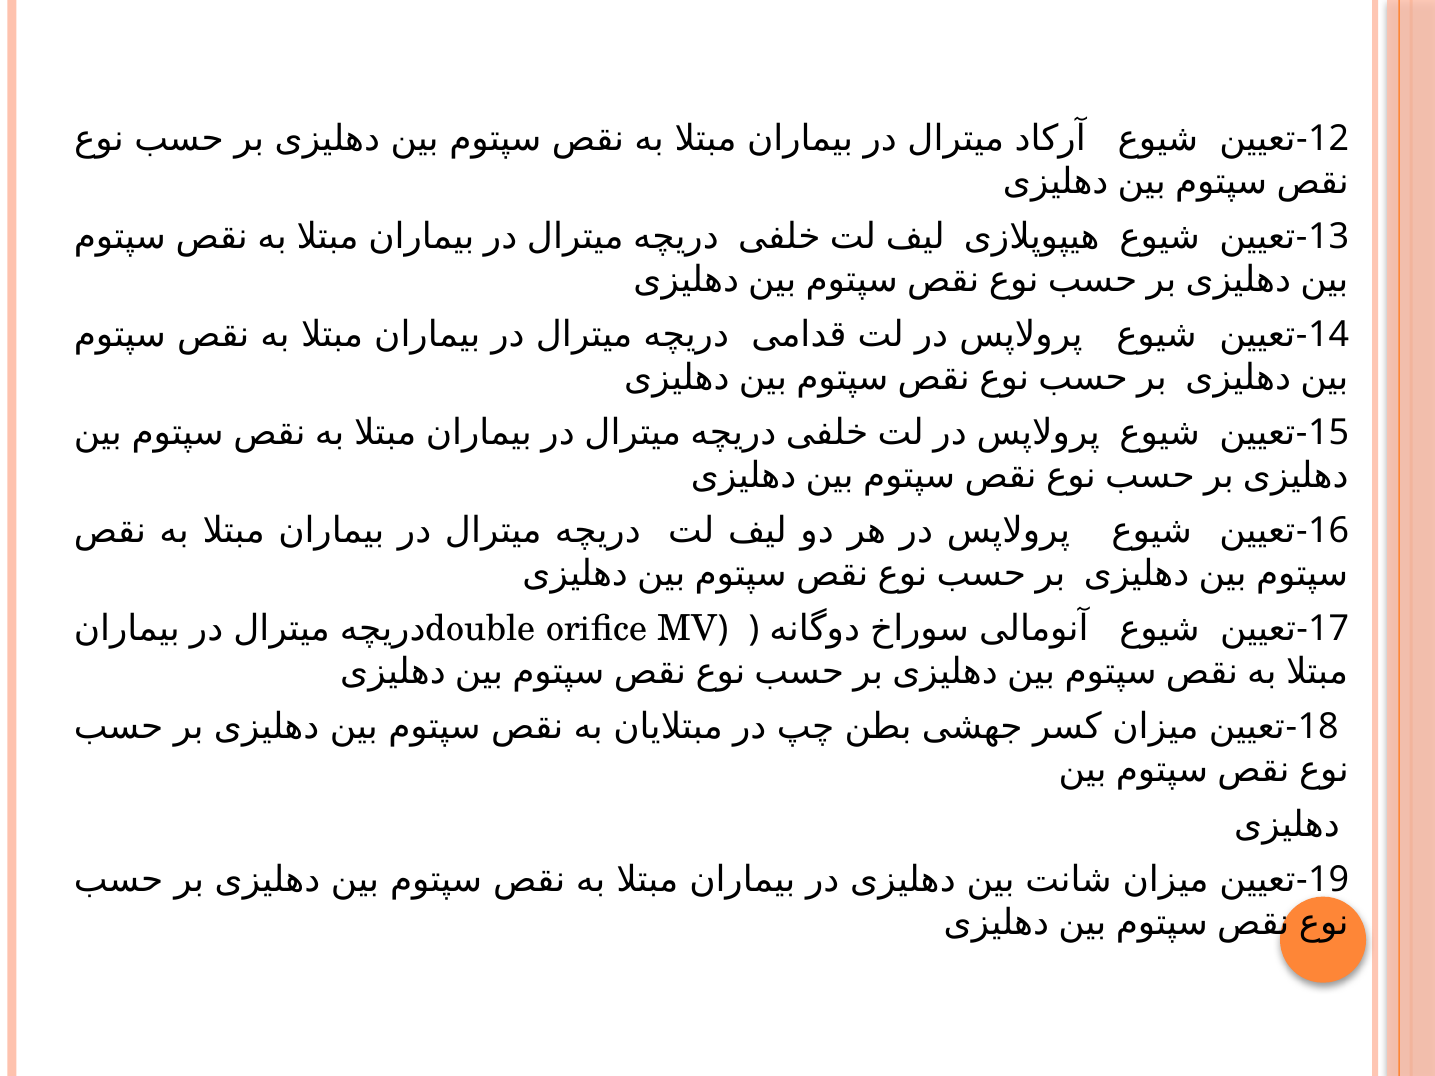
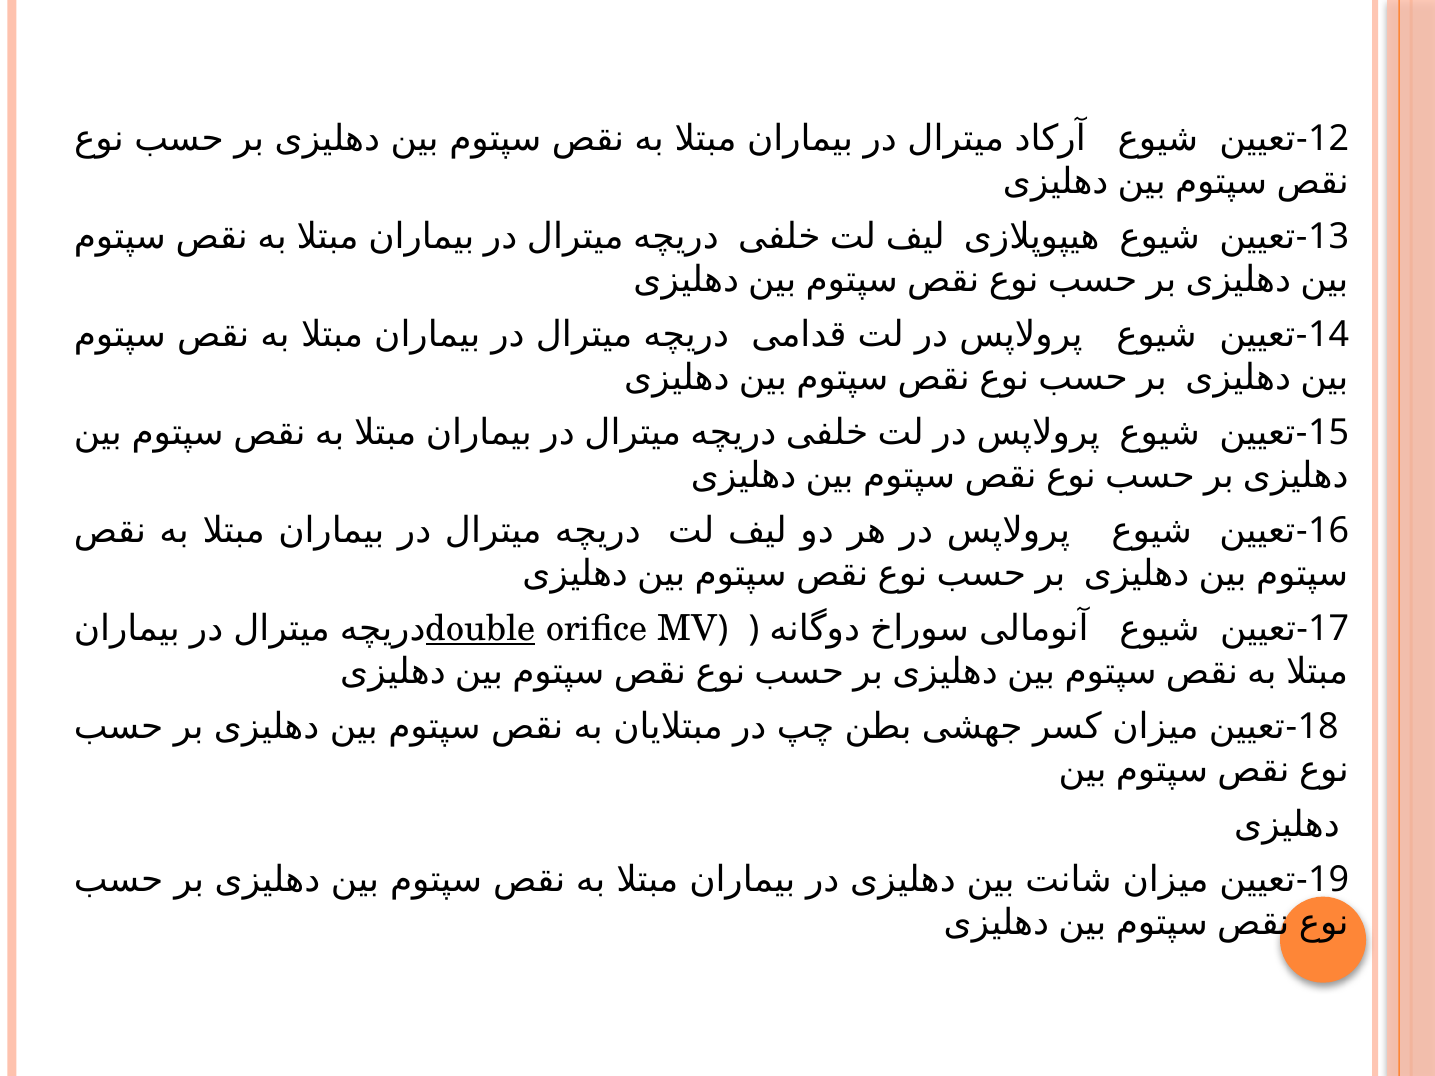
double underline: none -> present (481, 629)
